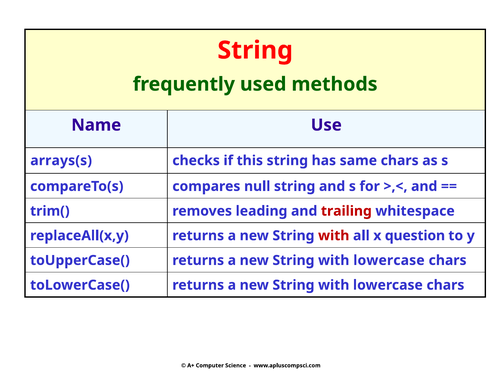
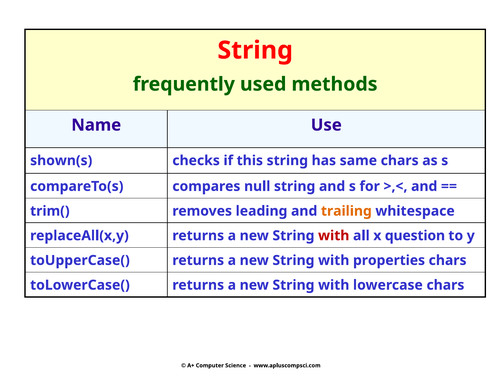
arrays(s: arrays(s -> shown(s (61, 161)
trailing colour: red -> orange (346, 211)
lowercase: lowercase -> properties (389, 261)
